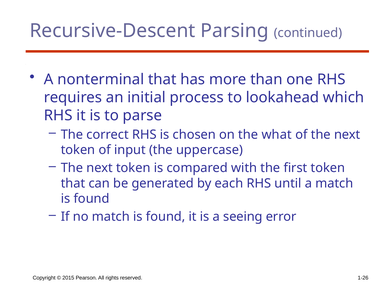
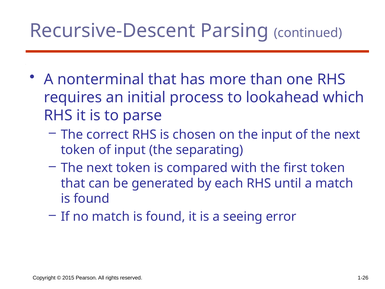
the what: what -> input (277, 134)
uppercase: uppercase -> separating (210, 150)
